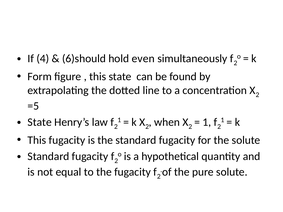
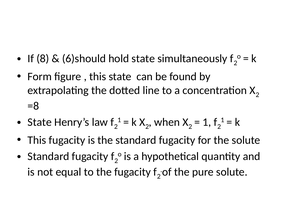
4: 4 -> 8 (43, 59)
hold even: even -> state (143, 59)
=5: =5 -> =8 (33, 106)
